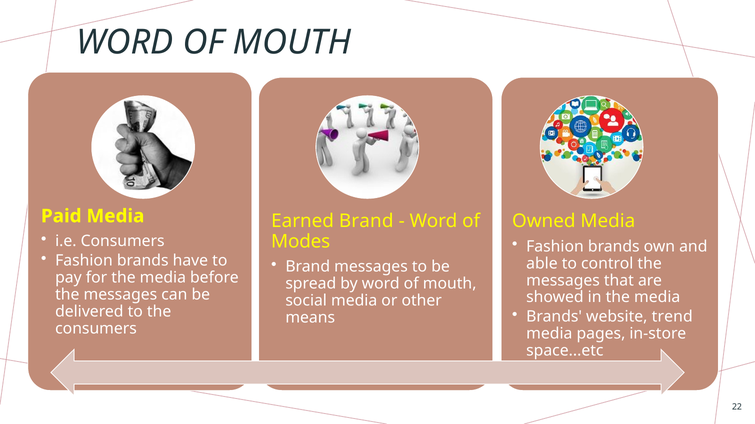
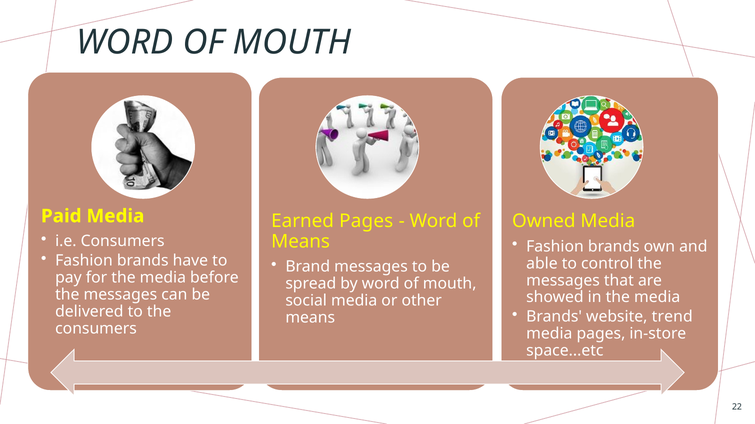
Earned Brand: Brand -> Pages (366, 222)
Modes: Modes -> Means (301, 242)
